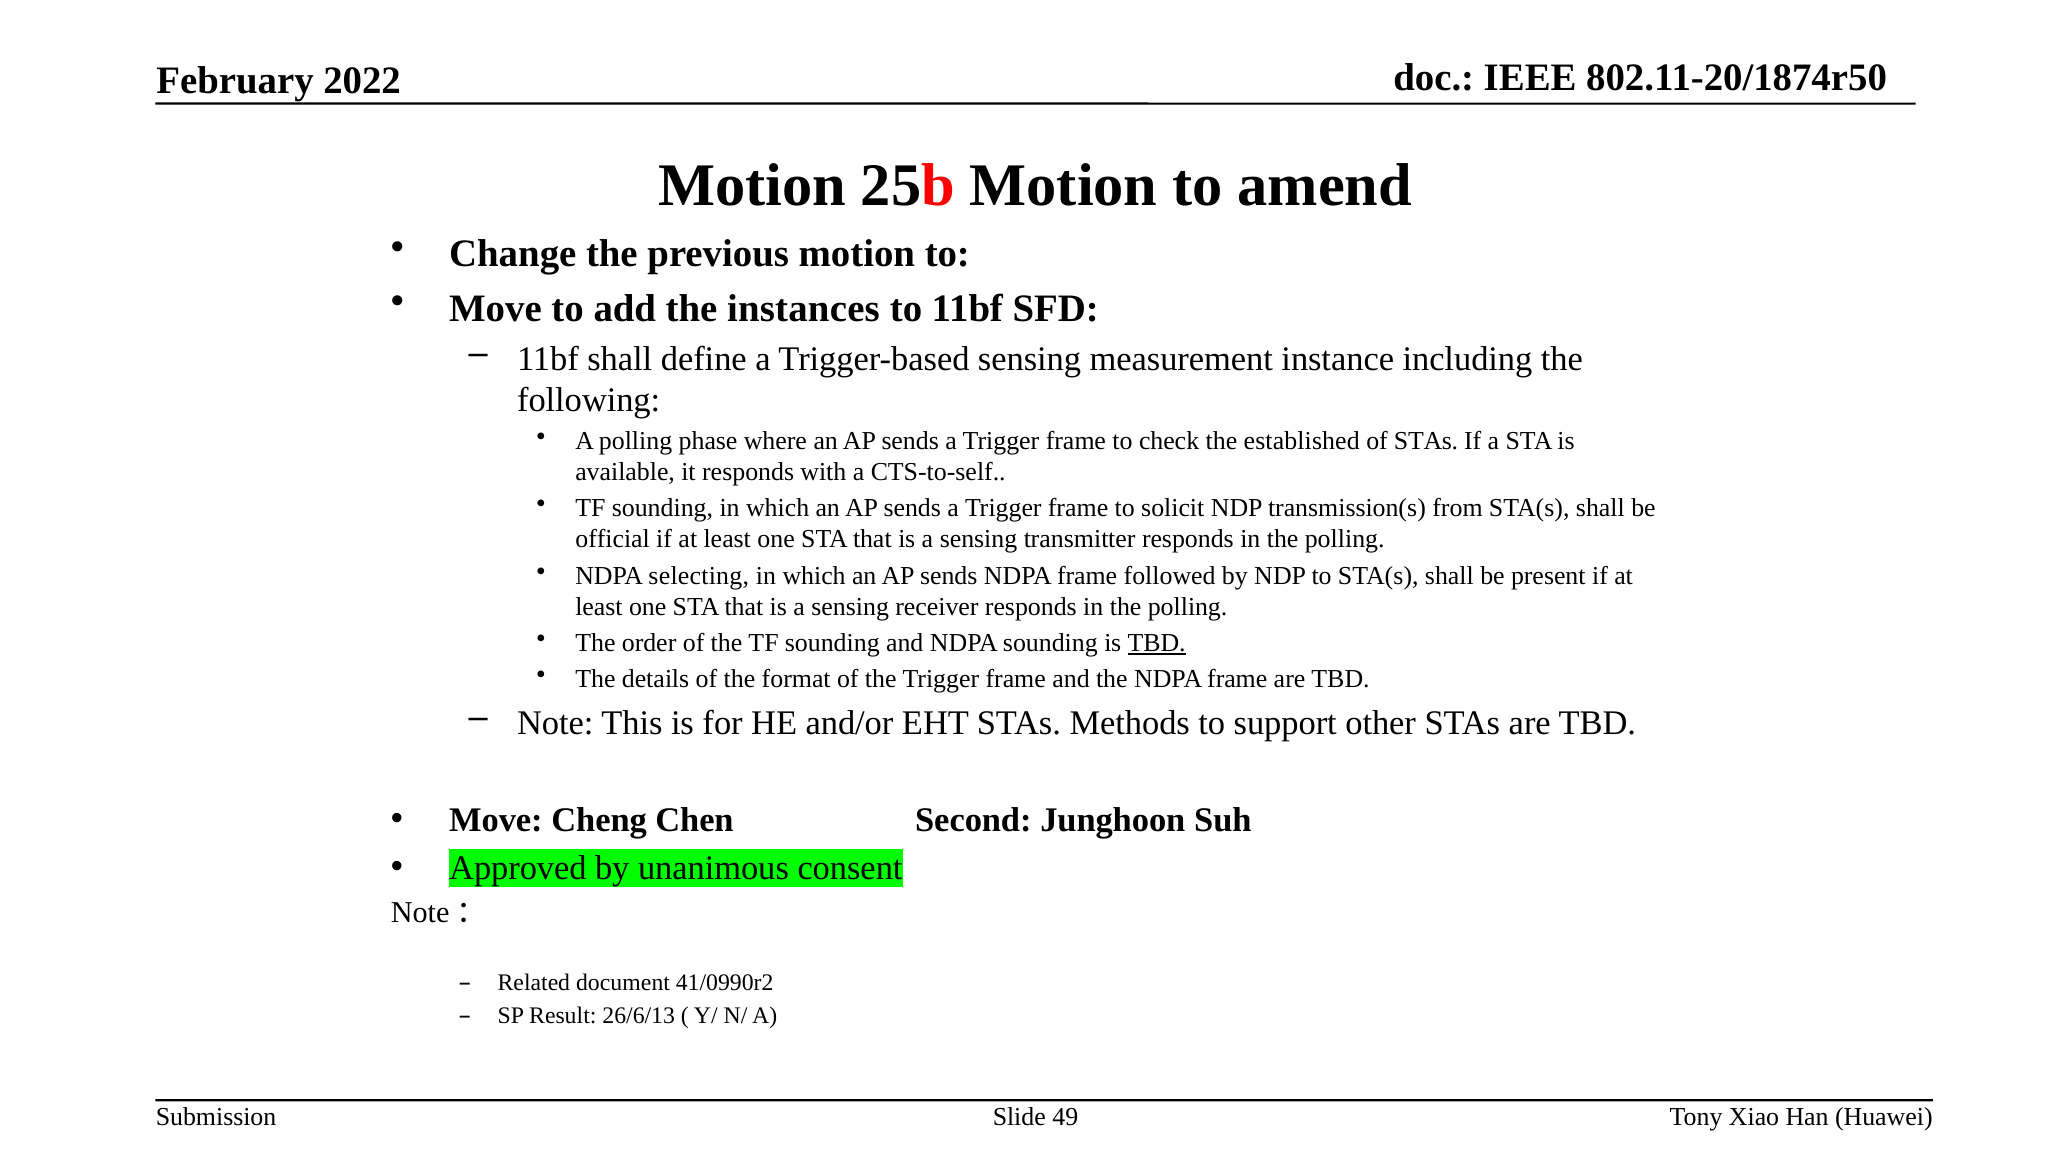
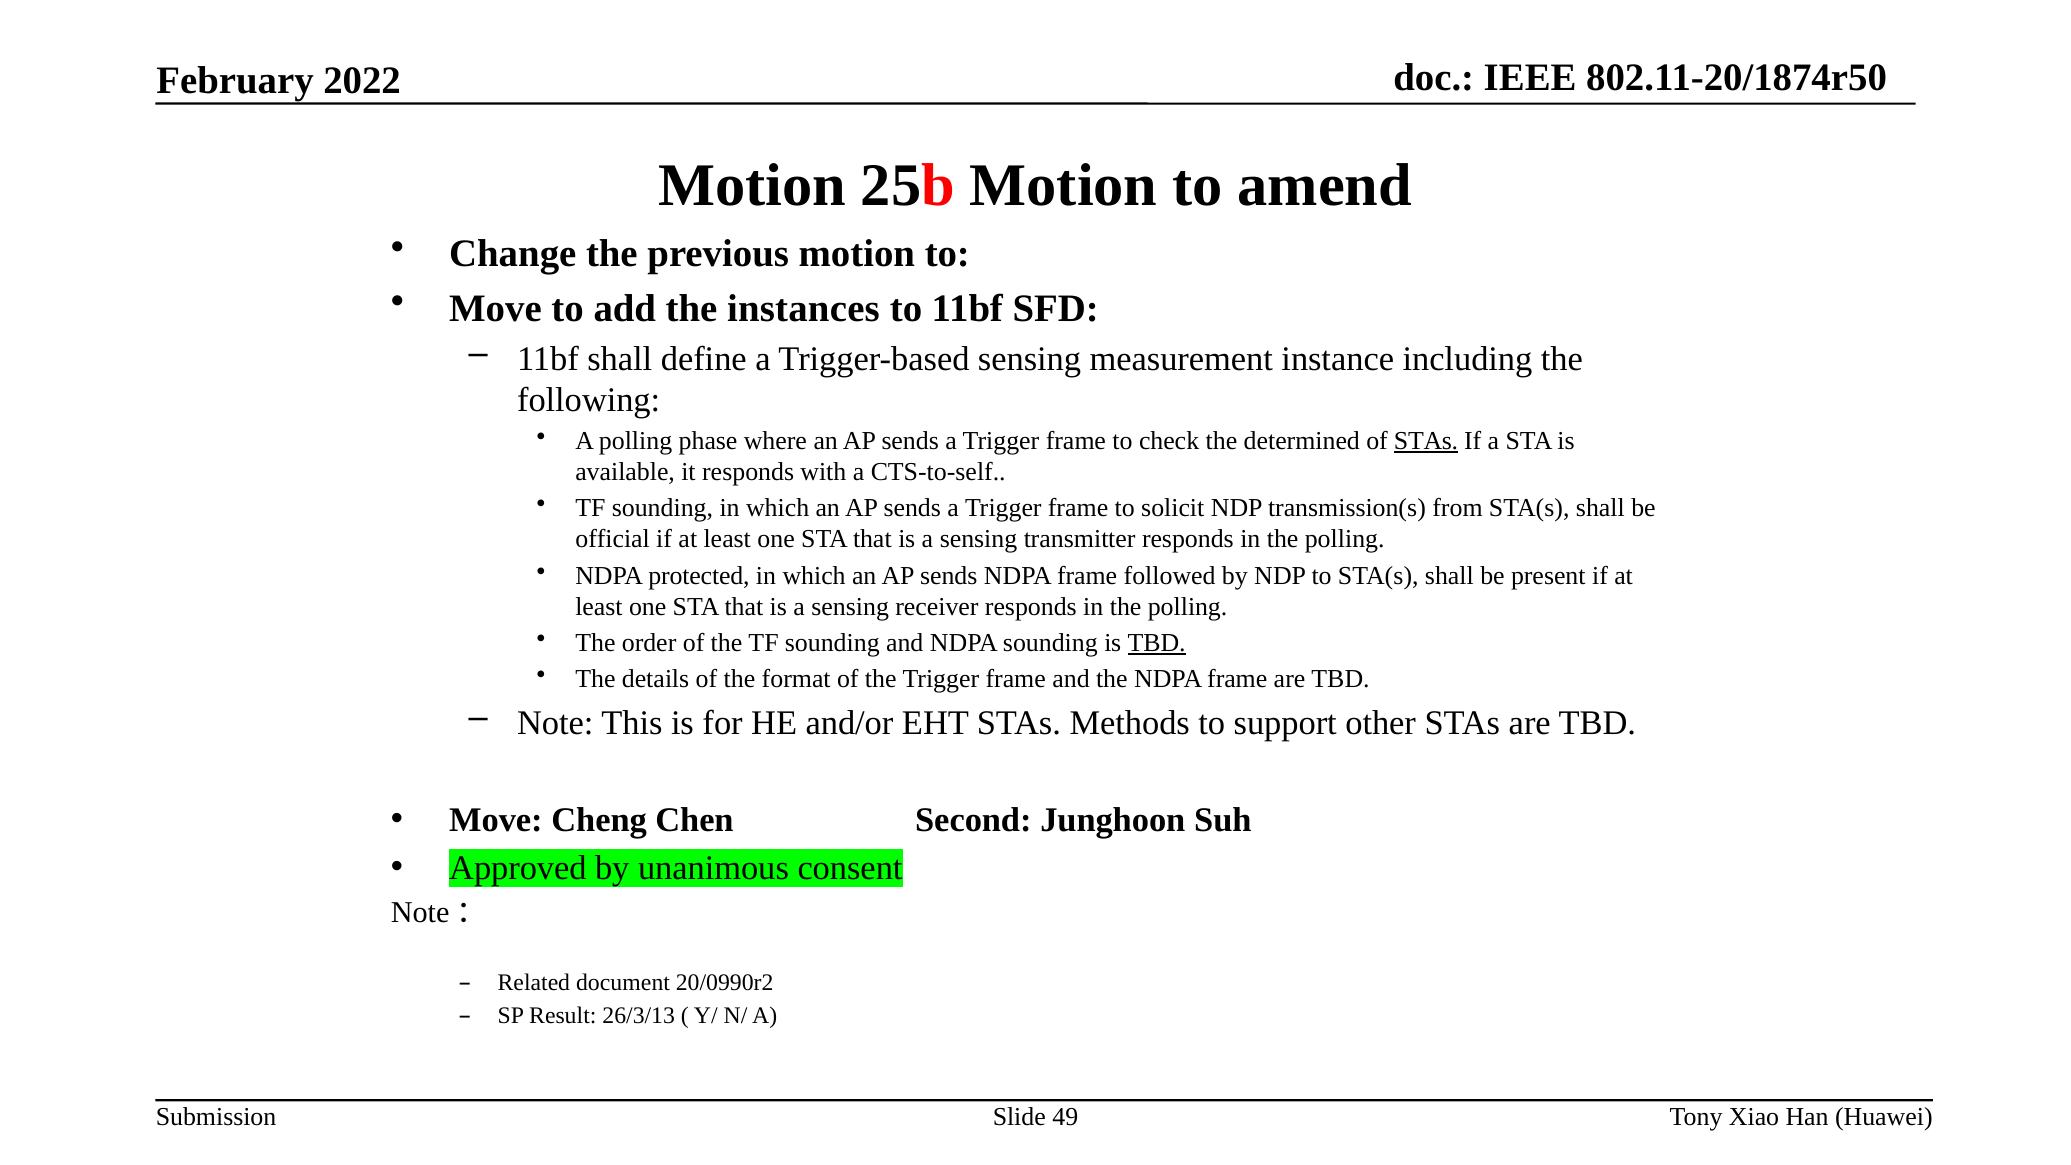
established: established -> determined (1302, 441)
STAs underline: none -> present (1426, 441)
selecting: selecting -> protected (699, 576)
41/0990r2: 41/0990r2 -> 20/0990r2 (725, 982)
26/6/13: 26/6/13 -> 26/3/13 (639, 1016)
